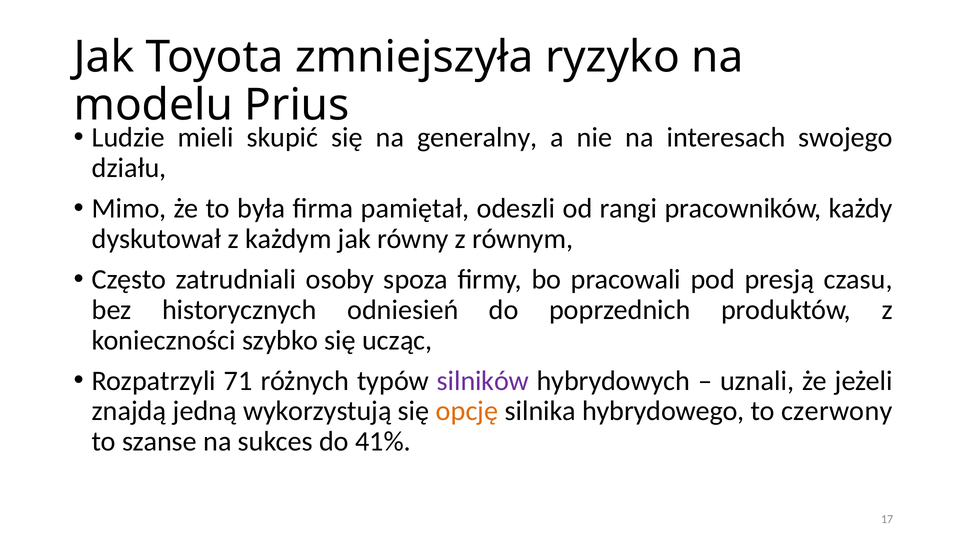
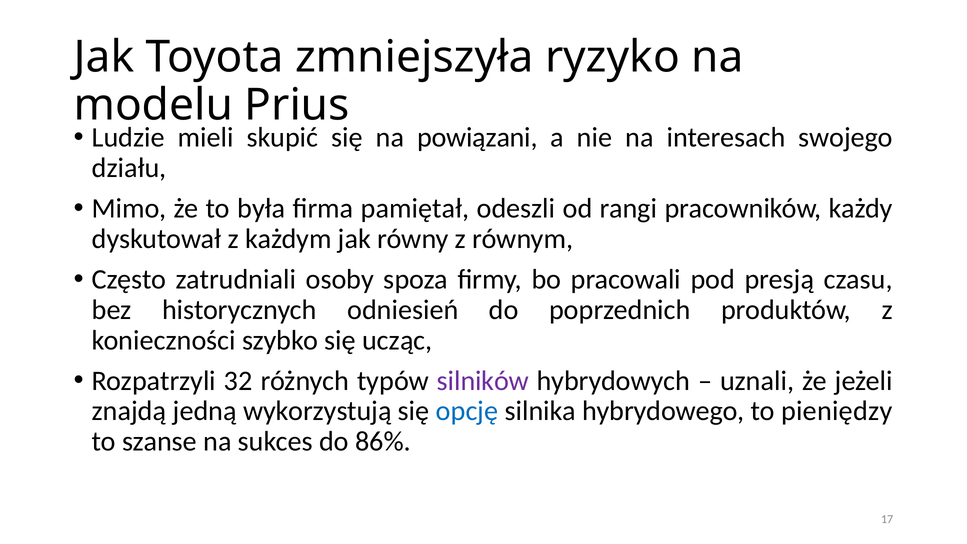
generalny: generalny -> powiązani (477, 138)
71: 71 -> 32 (238, 381)
opcję colour: orange -> blue (467, 411)
czerwony: czerwony -> pieniędzy (837, 411)
41%: 41% -> 86% (383, 442)
